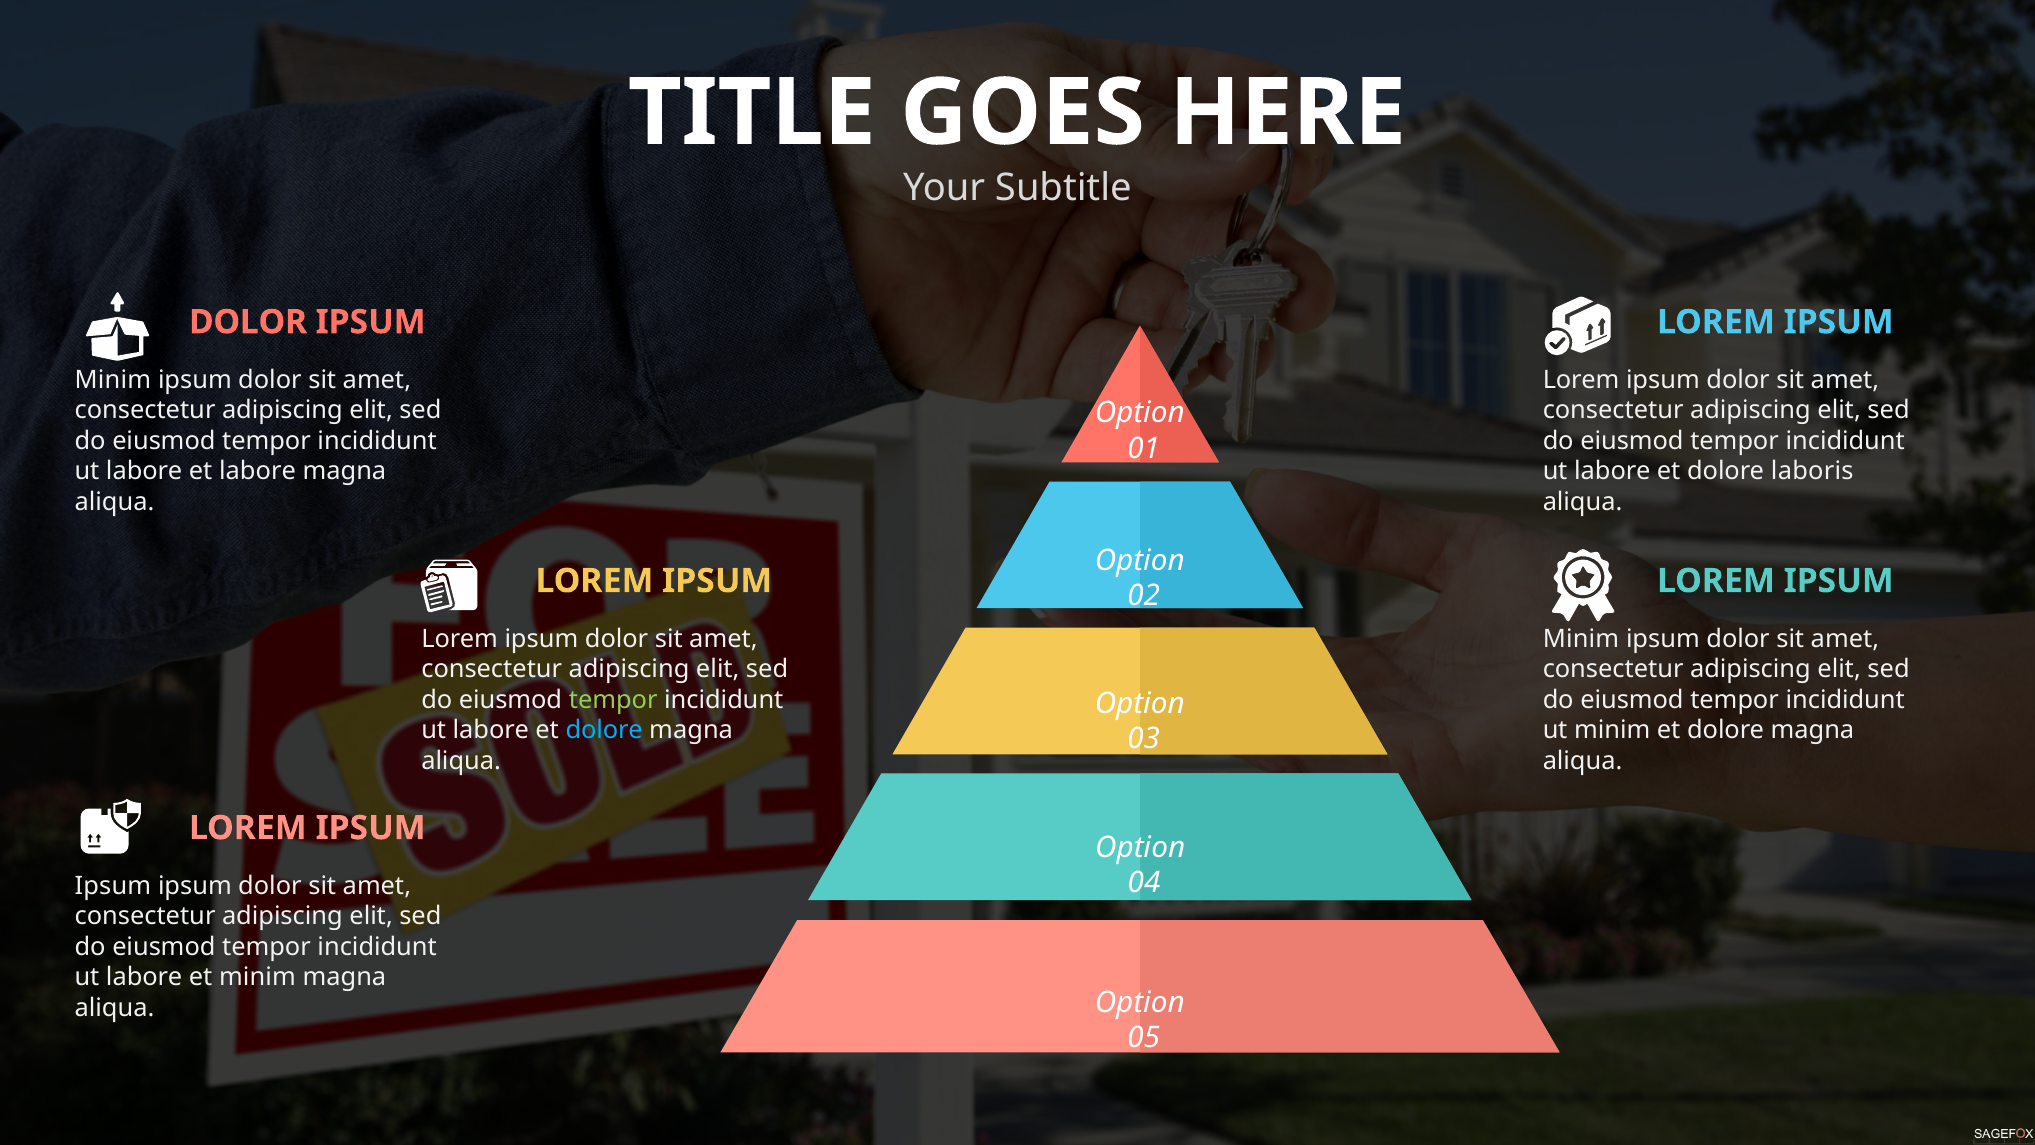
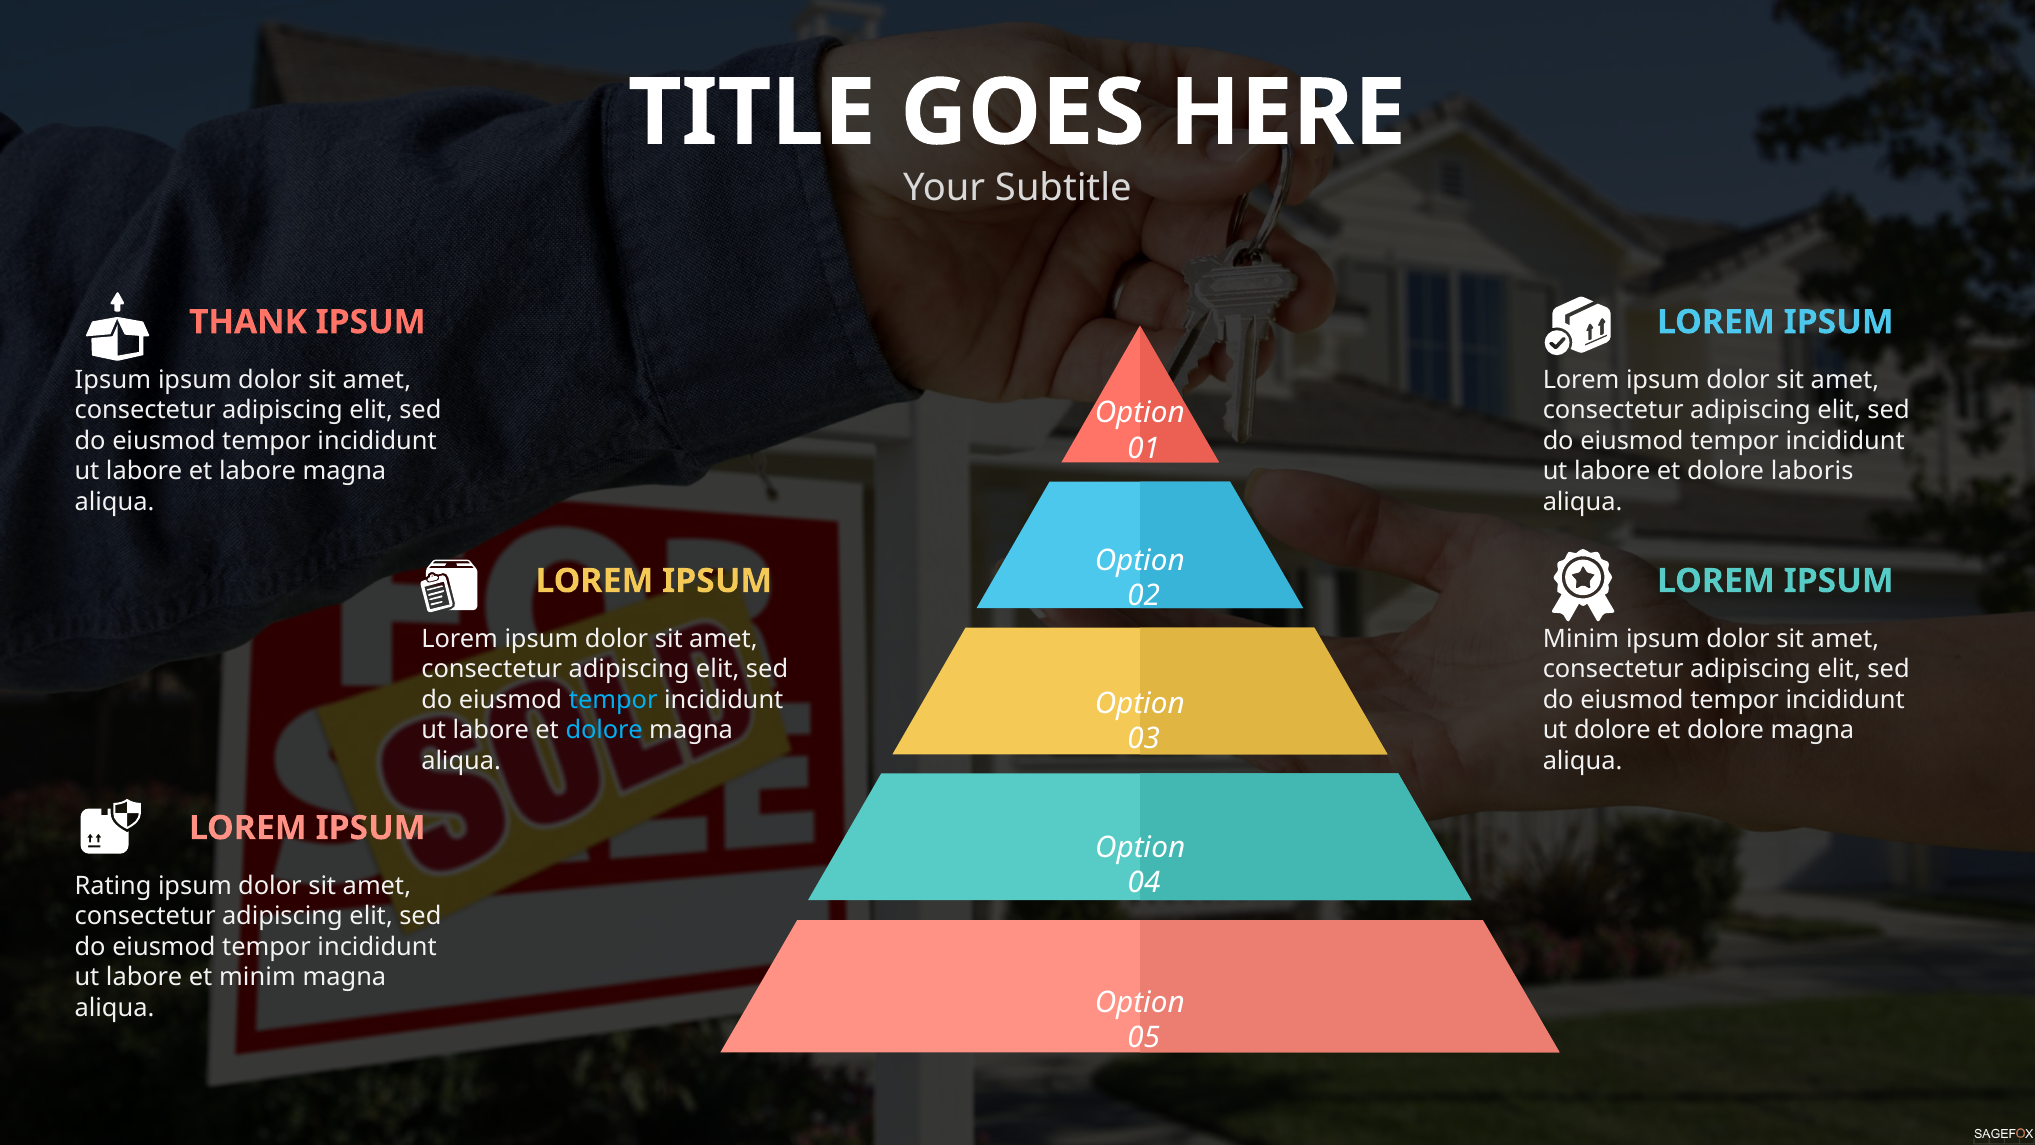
DOLOR: DOLOR -> THANK (248, 322)
Minim: Minim -> Ipsum (113, 380)
tempor colour: light green -> light blue (613, 700)
ut minim: minim -> dolore (1612, 730)
Ipsum: Ipsum -> Rating (113, 886)
